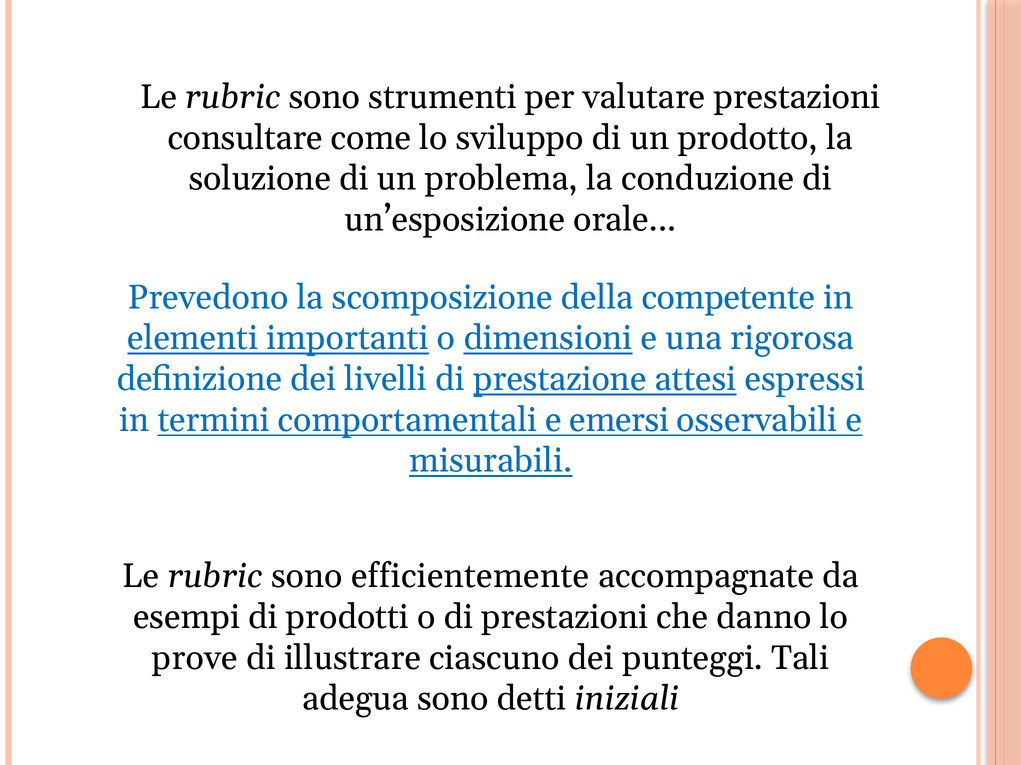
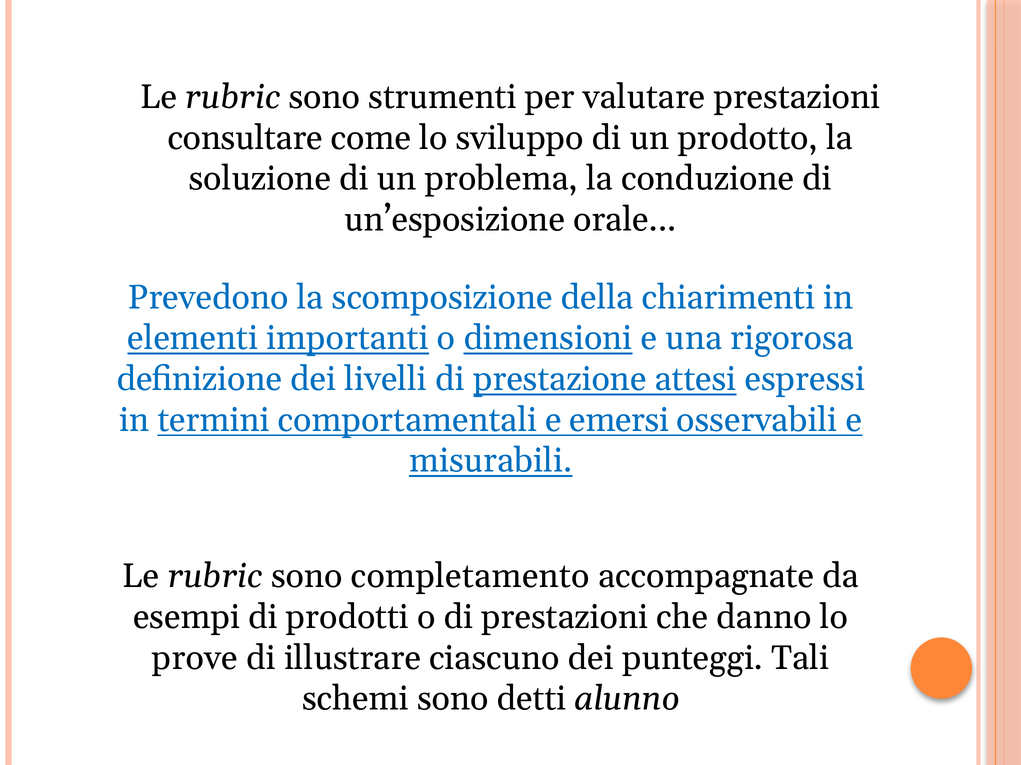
competente: competente -> chiarimenti (728, 298)
efficientemente: efficientemente -> completamento (470, 577)
adegua: adegua -> schemi (355, 699)
iniziali: iniziali -> alunno (627, 699)
